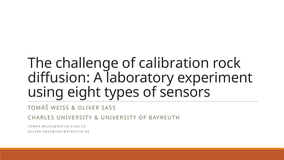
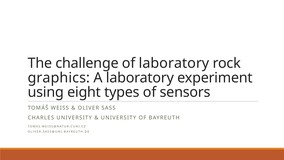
of calibration: calibration -> laboratory (174, 63)
diffusion: diffusion -> graphics (59, 78)
